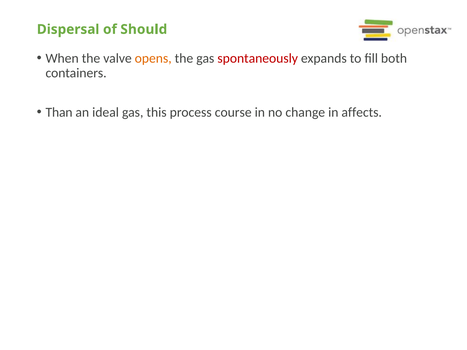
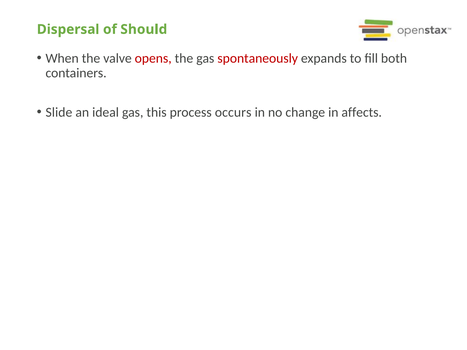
opens colour: orange -> red (153, 58)
Than: Than -> Slide (59, 112)
course: course -> occurs (233, 112)
